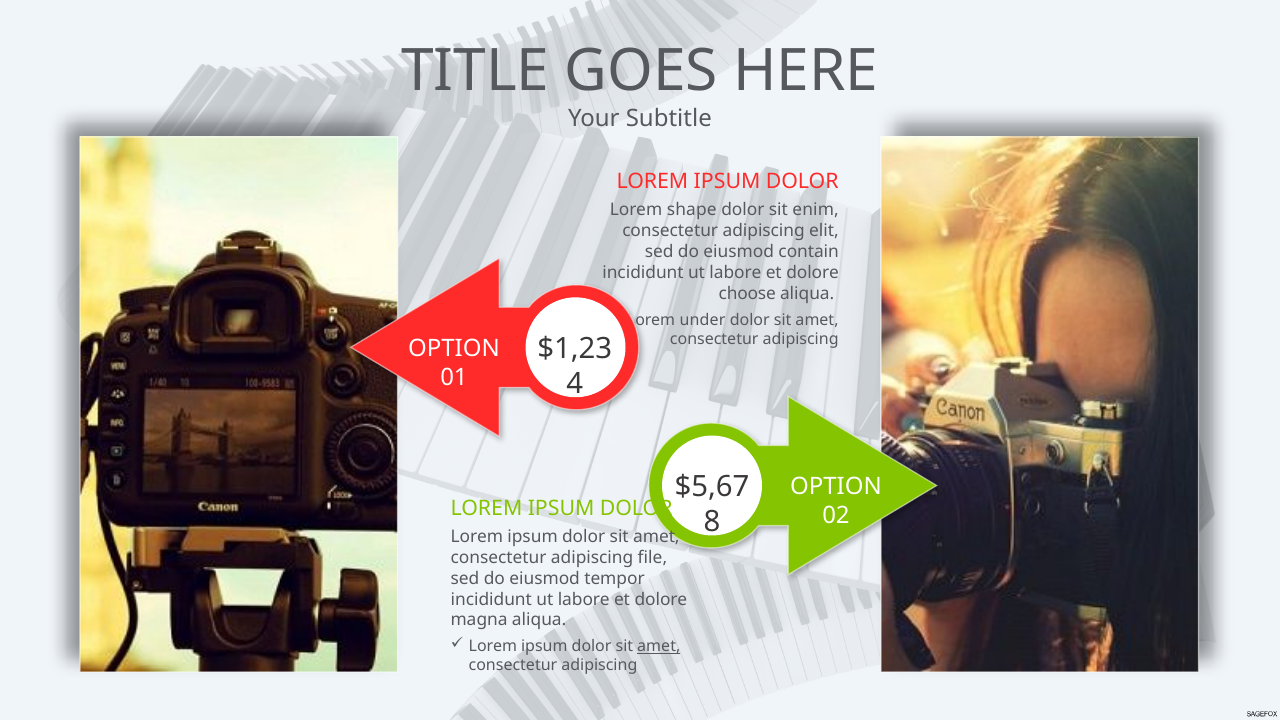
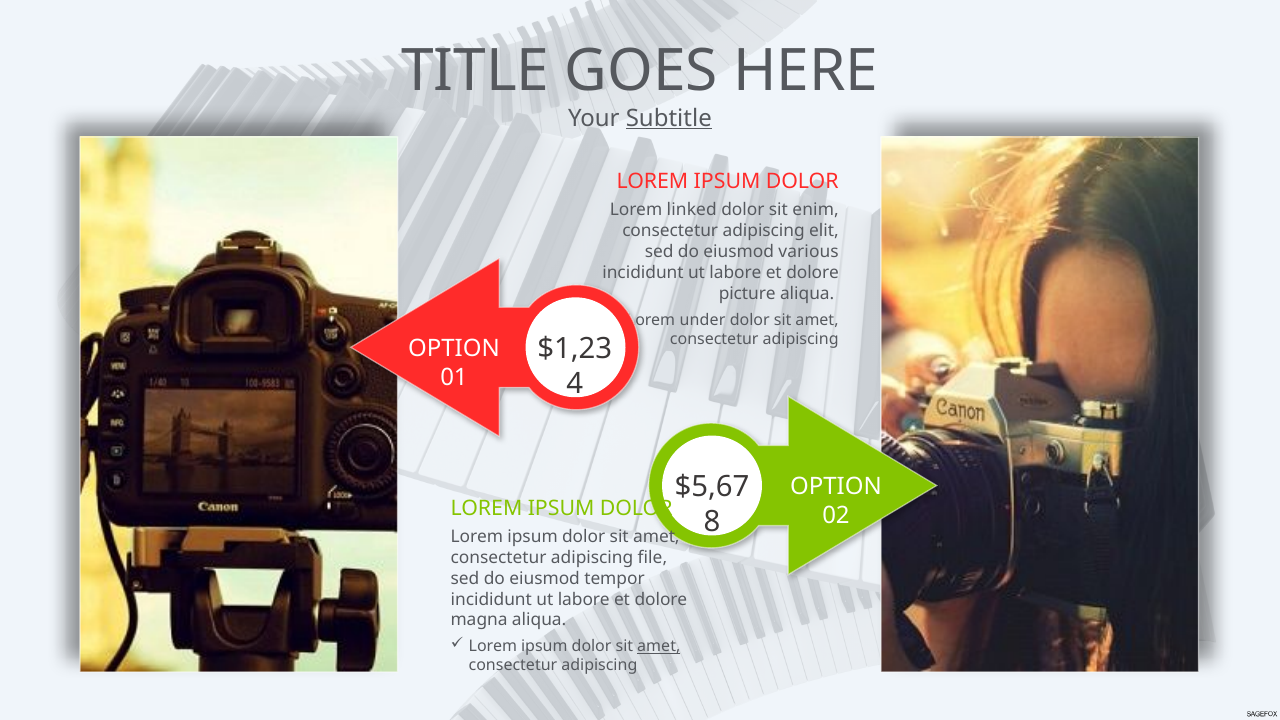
Subtitle underline: none -> present (669, 118)
shape: shape -> linked (692, 210)
contain: contain -> various (809, 252)
choose: choose -> picture (747, 293)
